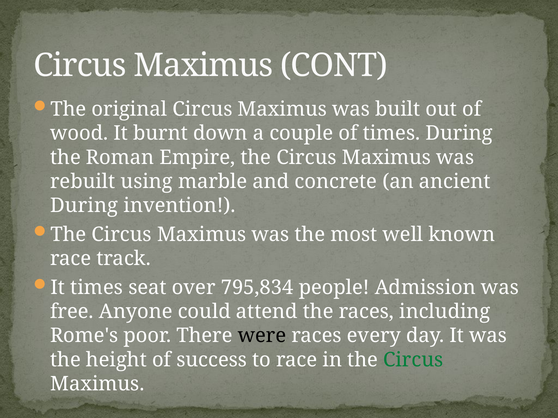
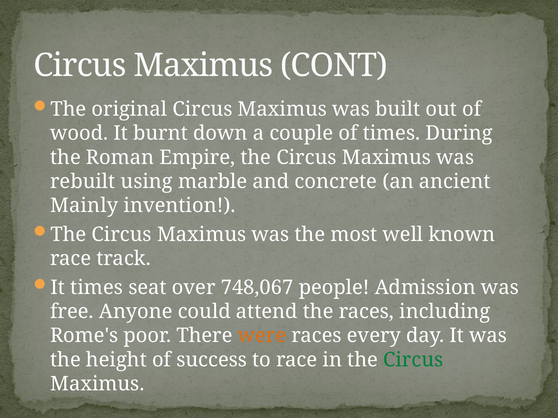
During: During -> Mainly (84, 206)
795,834: 795,834 -> 748,067 (257, 288)
were colour: black -> orange (262, 336)
